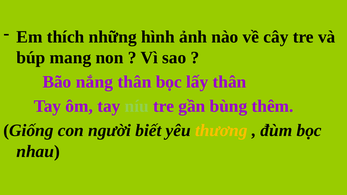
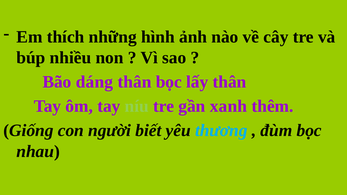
mang: mang -> nhiều (70, 58)
nắng: nắng -> dáng (94, 82)
bùng: bùng -> xanh (228, 106)
thương colour: yellow -> light blue (221, 131)
